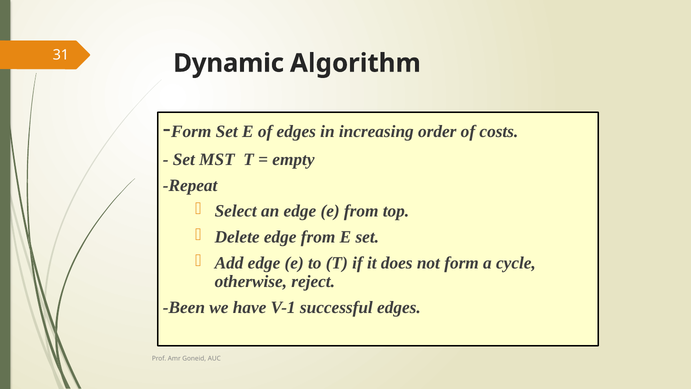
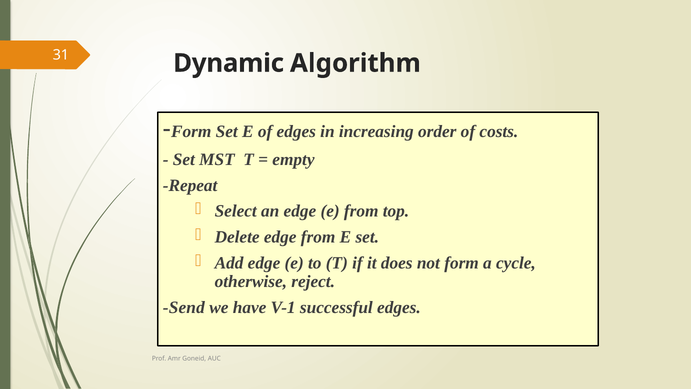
Been: Been -> Send (184, 307)
